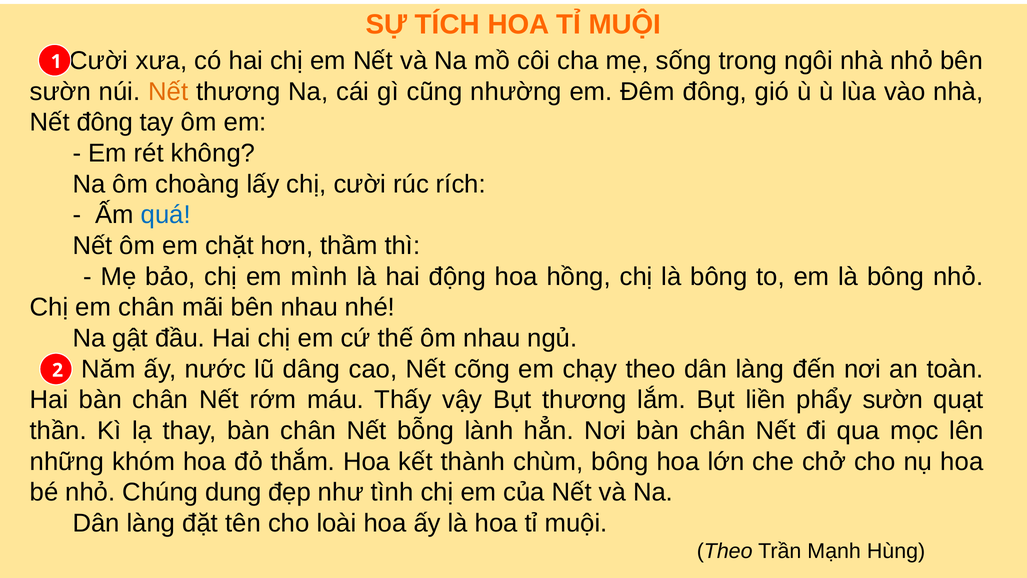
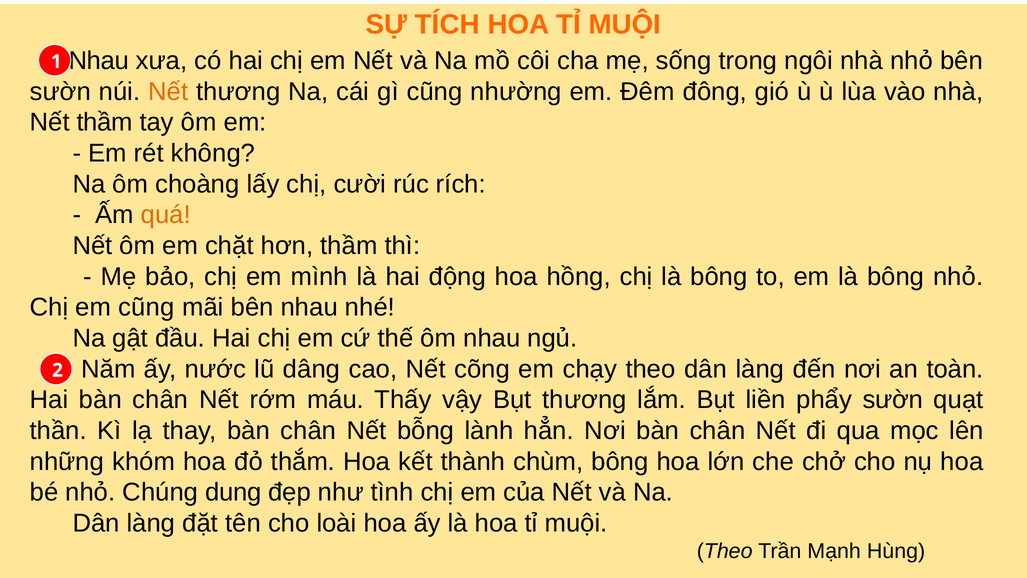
Cười: Cười -> Nhau (99, 61)
Nết đông: đông -> thầm (105, 122)
quá colour: blue -> orange (166, 215)
em chân: chân -> cũng (147, 307)
